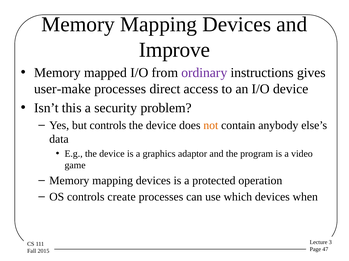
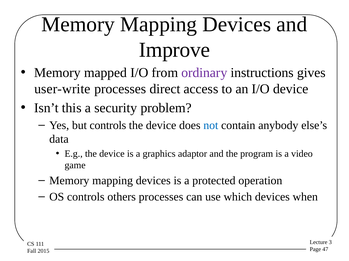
user-make: user-make -> user-write (62, 89)
not colour: orange -> blue (211, 126)
create: create -> others (122, 197)
